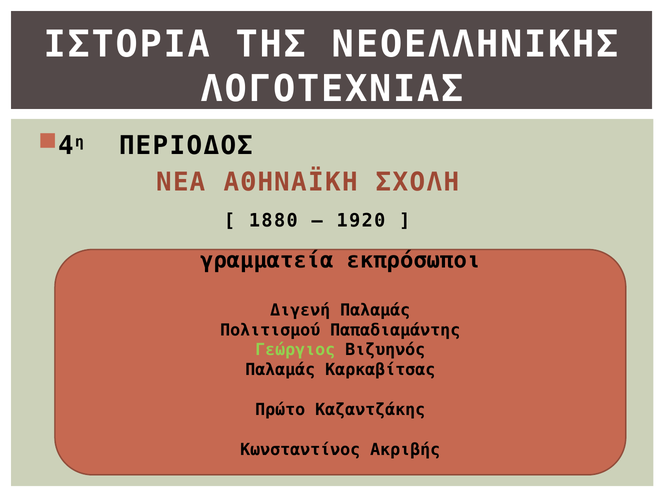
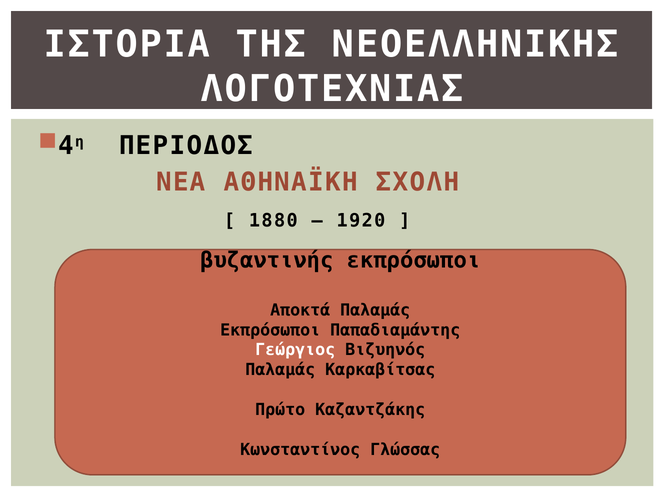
γραμματεία: γραμματεία -> βυζαντινής (267, 260)
Διγενή: Διγενή -> Αποκτά (300, 310)
Πολιτισμού: Πολιτισμού -> Εκπρόσωποι (270, 330)
Γεώργιος colour: light green -> white (295, 350)
Ακριβής: Ακριβής -> Γλώσσας (405, 450)
